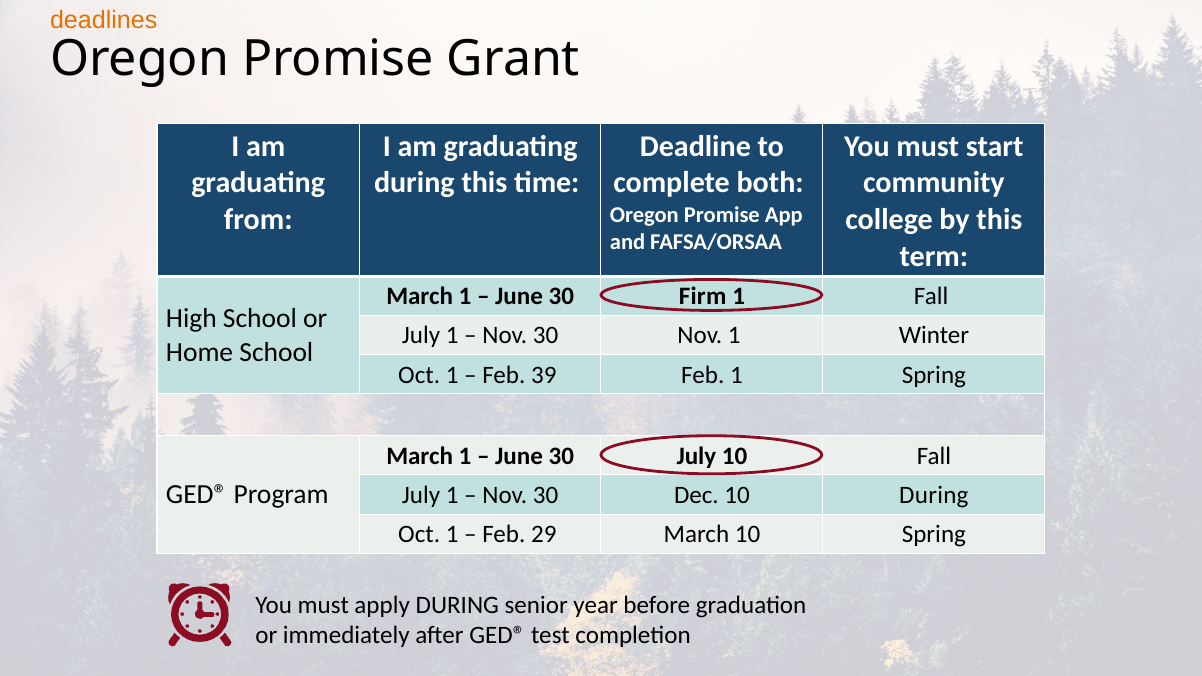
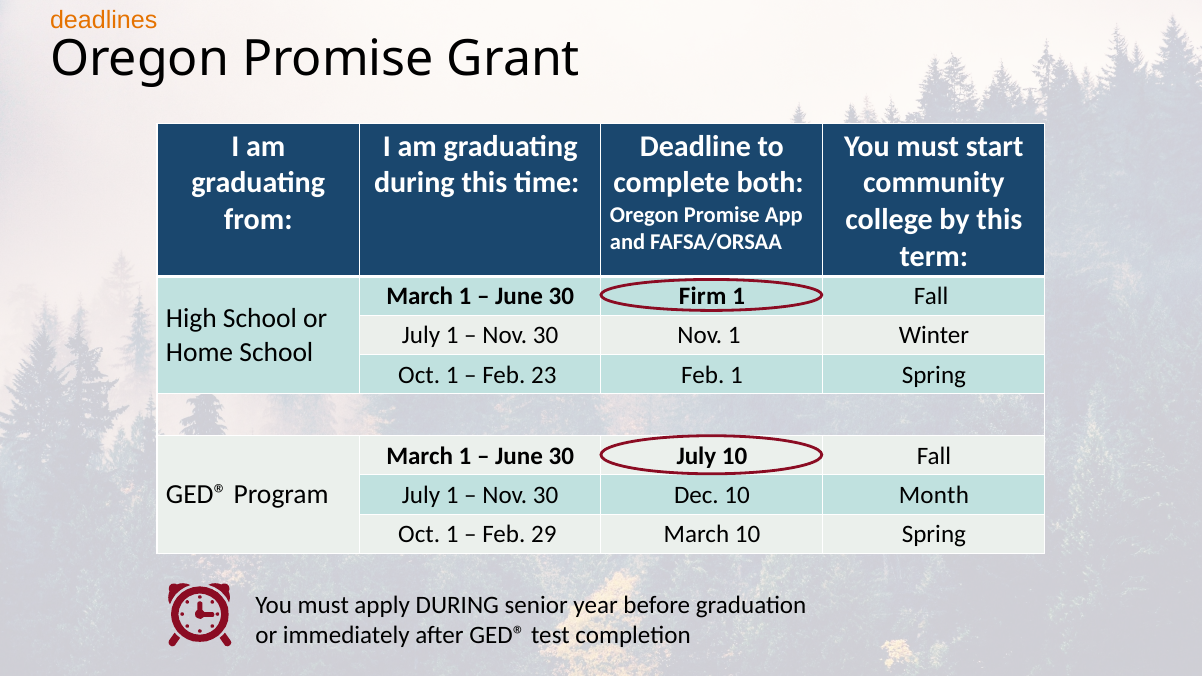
39: 39 -> 23 (544, 375)
10 During: During -> Month (934, 495)
